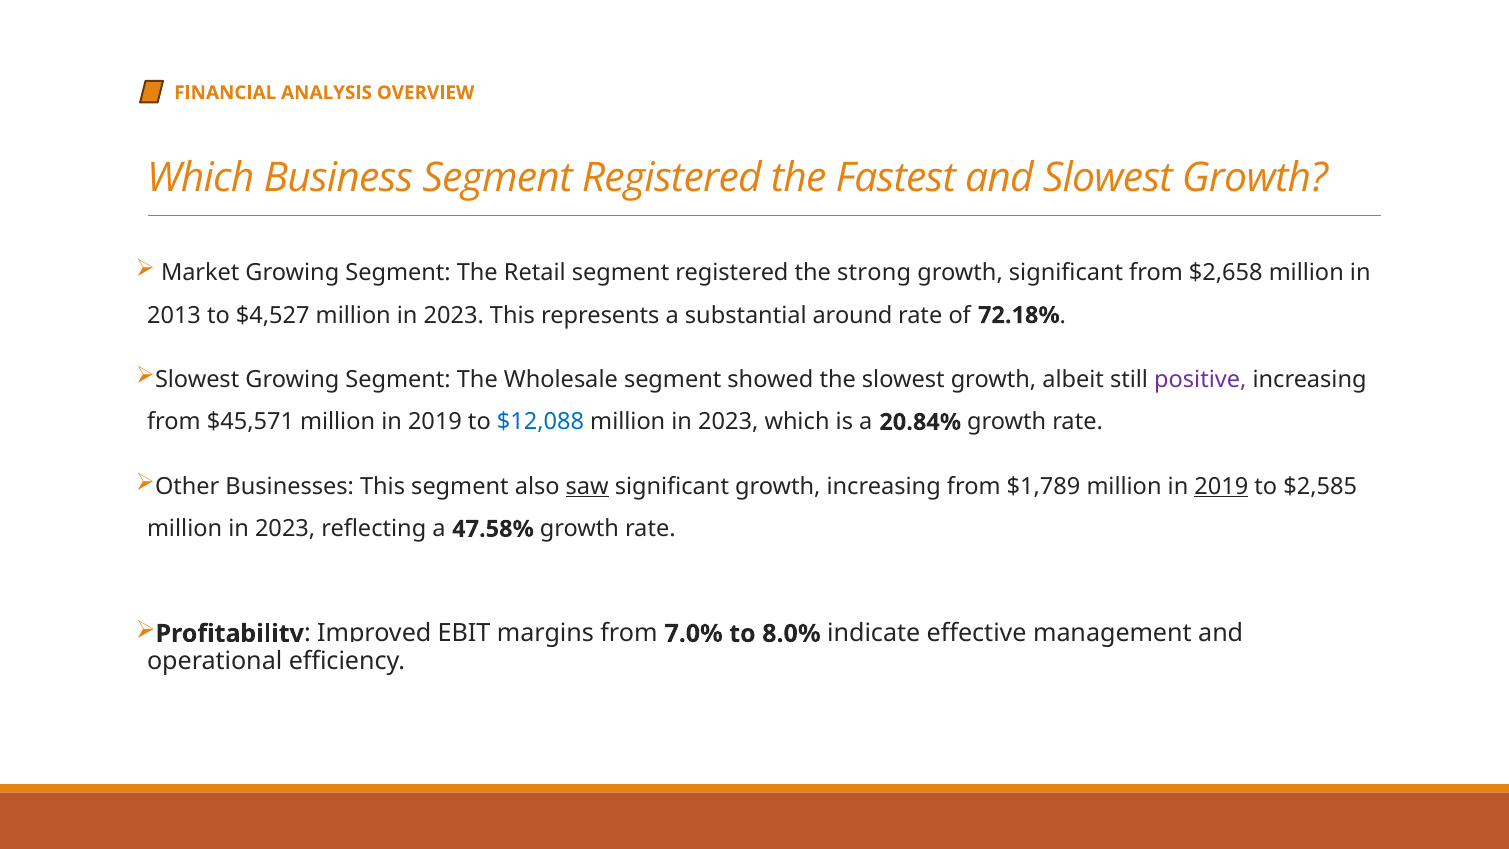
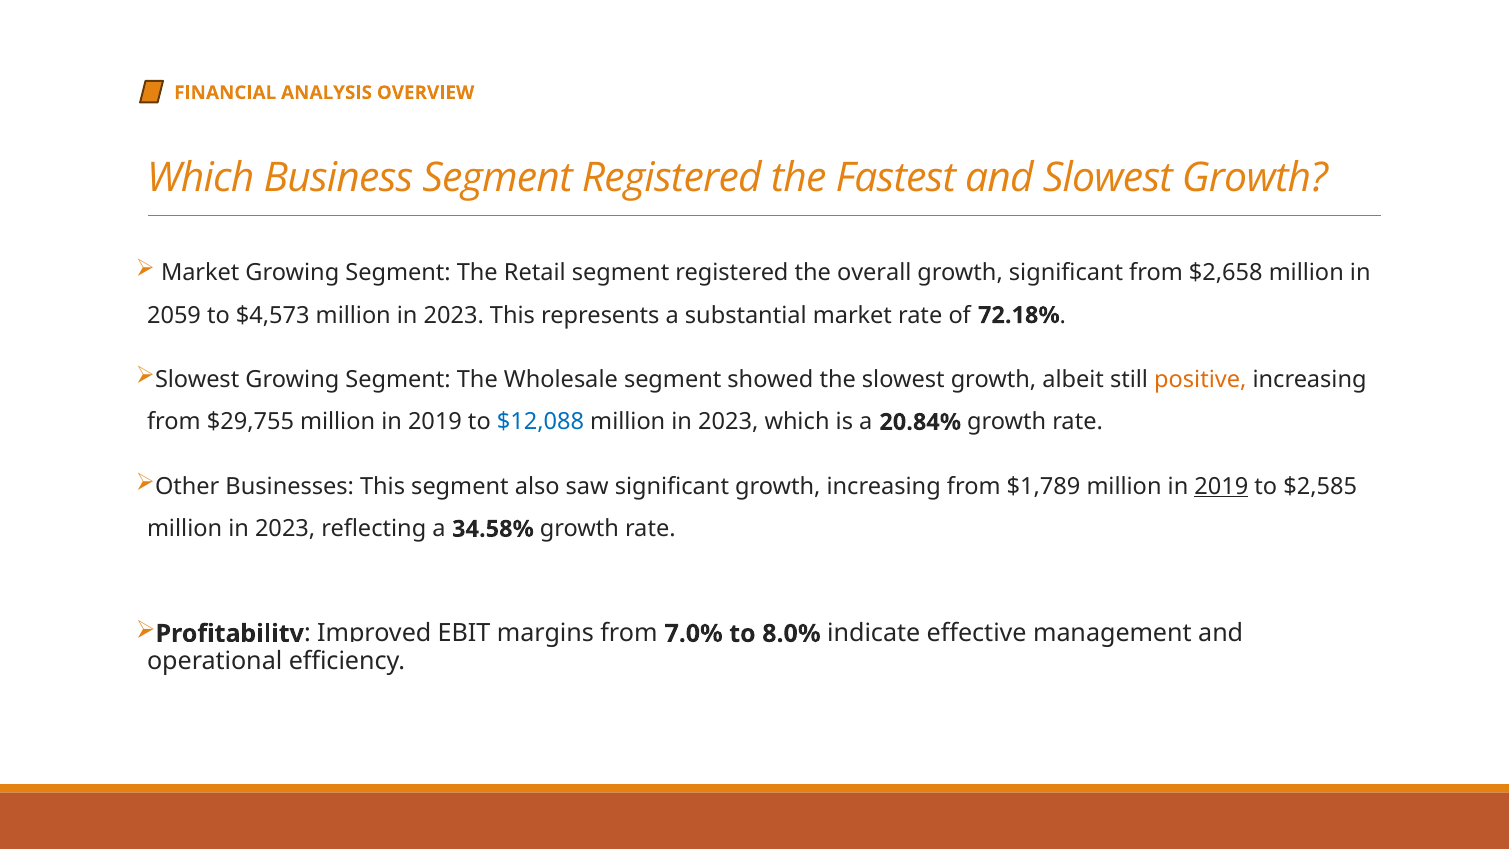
strong: strong -> overall (874, 273)
2013: 2013 -> 2059 (174, 315)
$4,527: $4,527 -> $4,573 (273, 315)
substantial around: around -> market (852, 315)
positive colour: purple -> orange (1200, 380)
$45,571: $45,571 -> $29,755 (250, 422)
saw underline: present -> none (587, 486)
47.58%: 47.58% -> 34.58% (493, 529)
